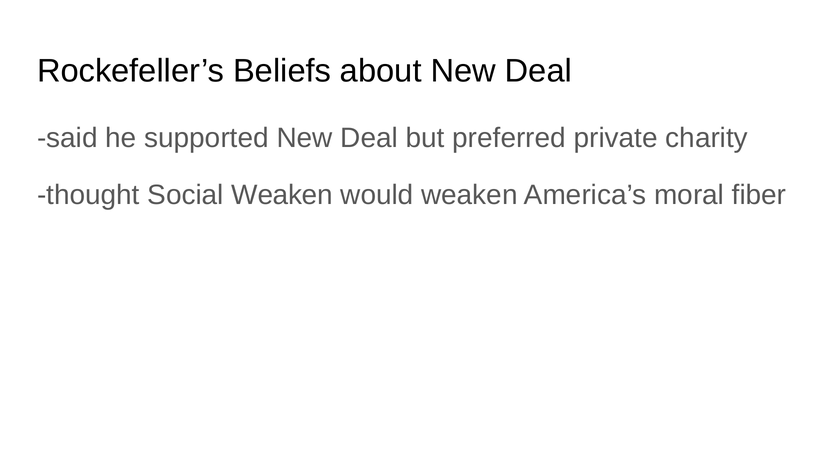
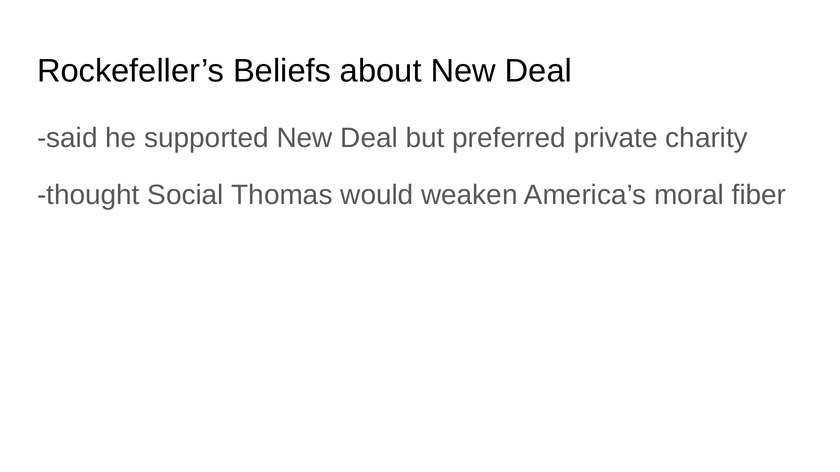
Social Weaken: Weaken -> Thomas (282, 195)
